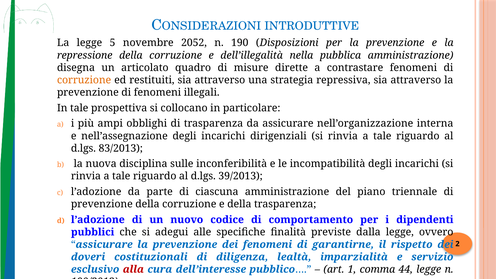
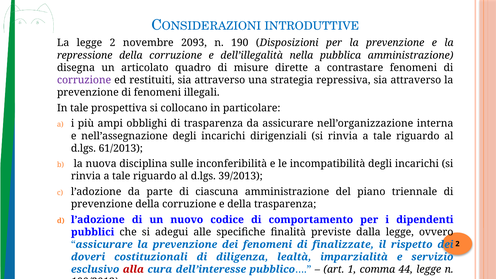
legge 5: 5 -> 2 (113, 43)
2052: 2052 -> 2093 (194, 43)
corruzione colour: orange -> purple (84, 80)
83/2013: 83/2013 -> 61/2013 (121, 148)
garantirne: garantirne -> finalizzate (343, 244)
